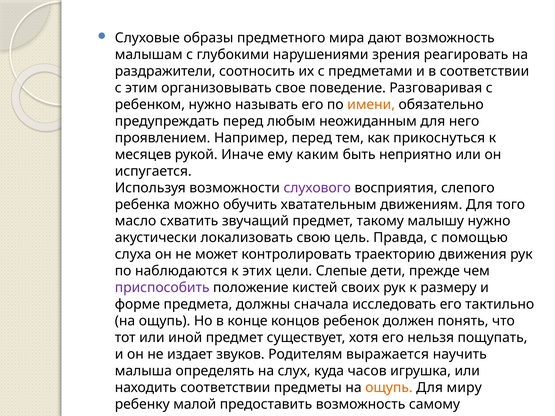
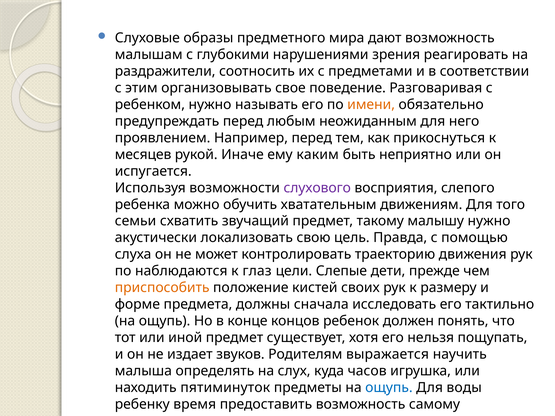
масло: масло -> семьи (136, 221)
этих: этих -> глаз (257, 271)
приспособить colour: purple -> orange (162, 288)
находить соответствии: соответствии -> пятиминуток (225, 388)
ощупь colour: orange -> blue (389, 388)
миру: миру -> воды (464, 388)
малой: малой -> время (195, 404)
